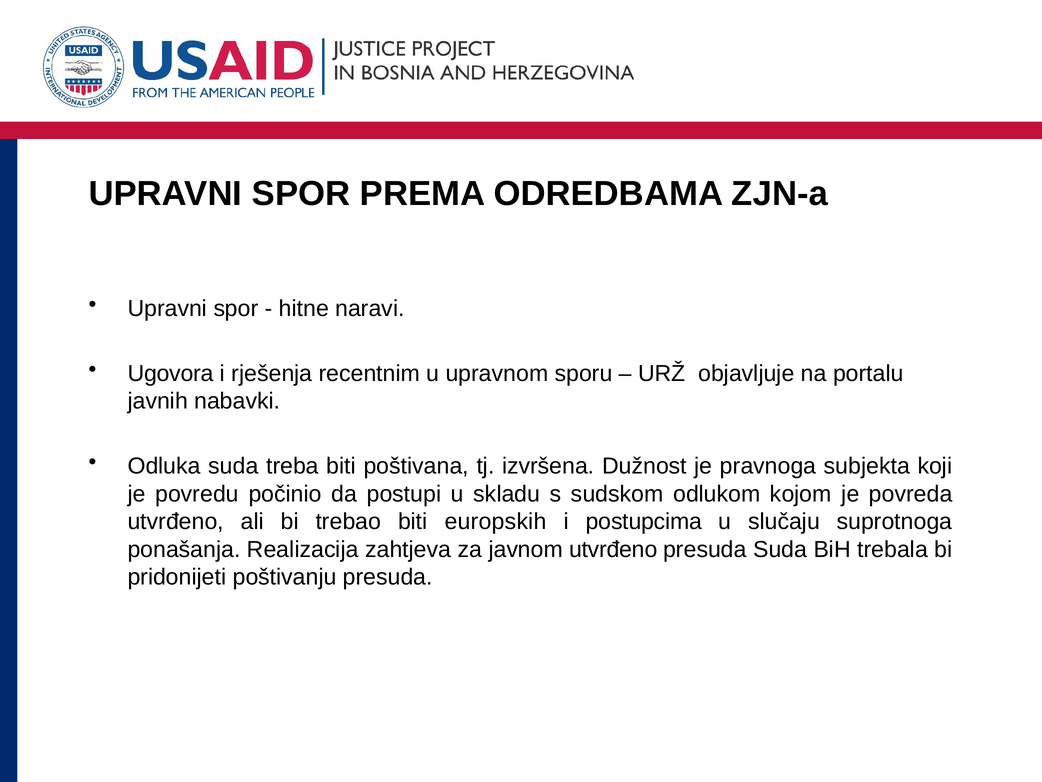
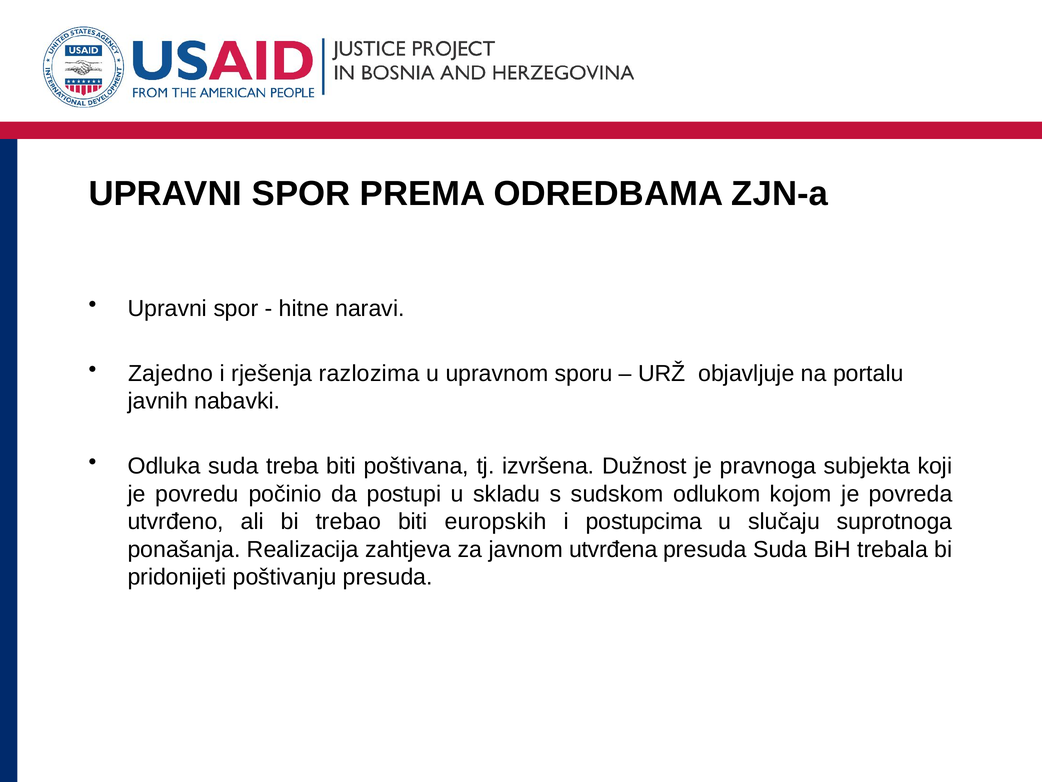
Ugovora: Ugovora -> Zajedno (170, 373)
recentnim: recentnim -> razlozima (369, 373)
javnom utvrđeno: utvrđeno -> utvrđena (613, 549)
